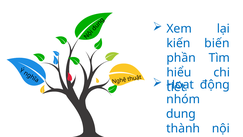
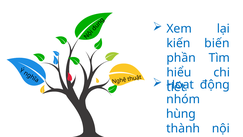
dung: dung -> hùng (181, 114)
